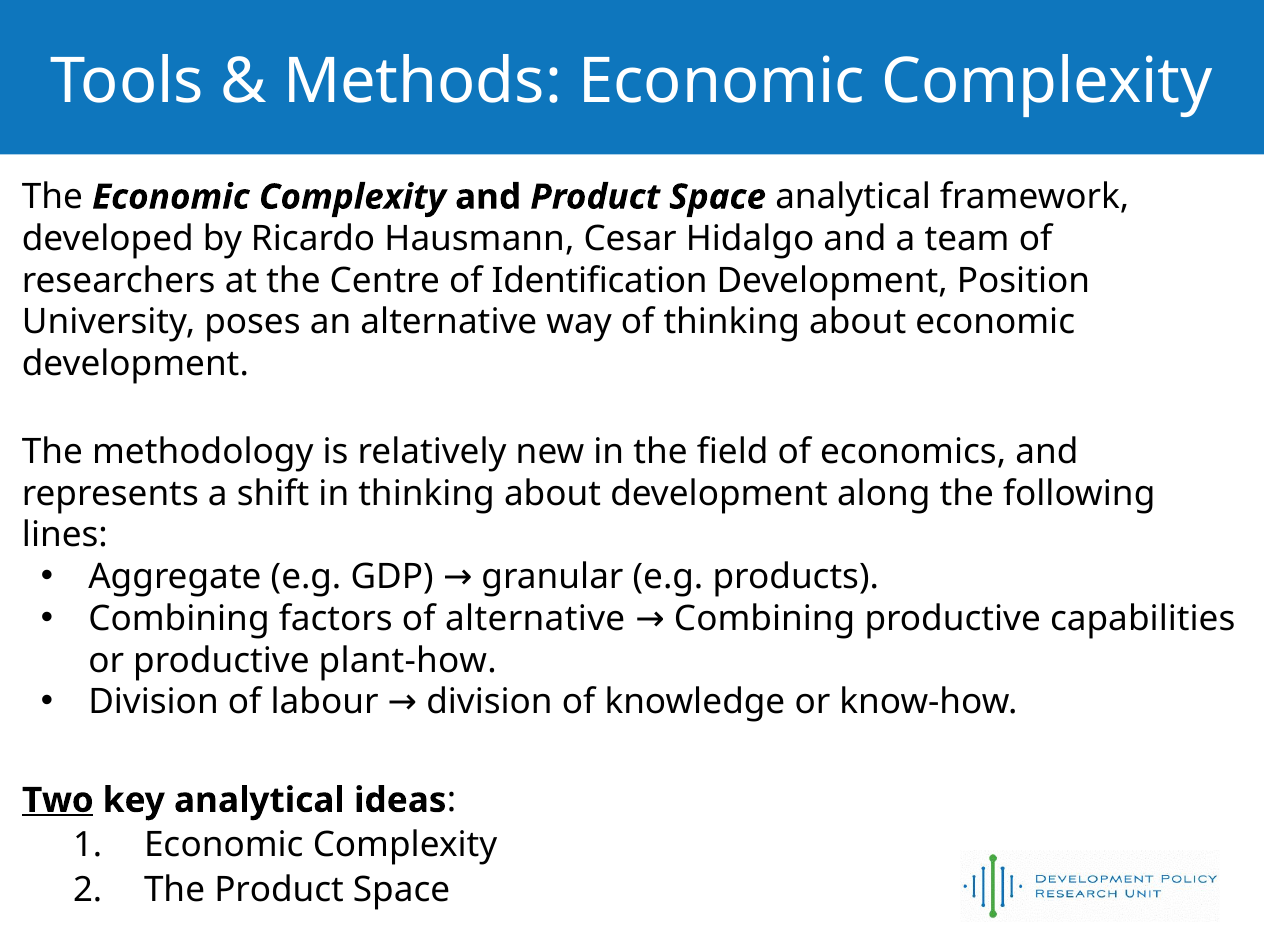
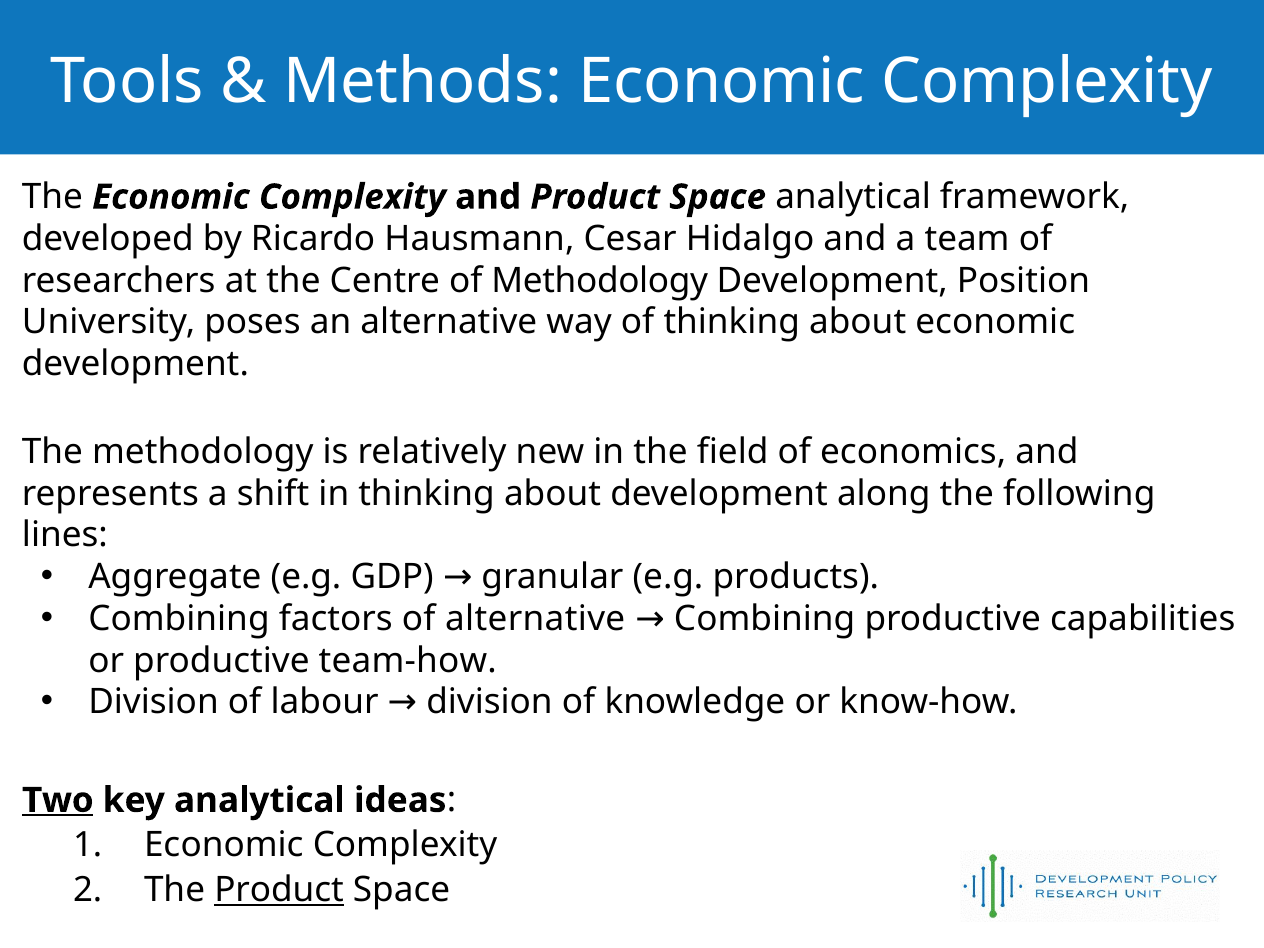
of Identification: Identification -> Methodology (600, 280)
plant-how: plant-how -> team-how (408, 660)
Product underline: none -> present (279, 890)
